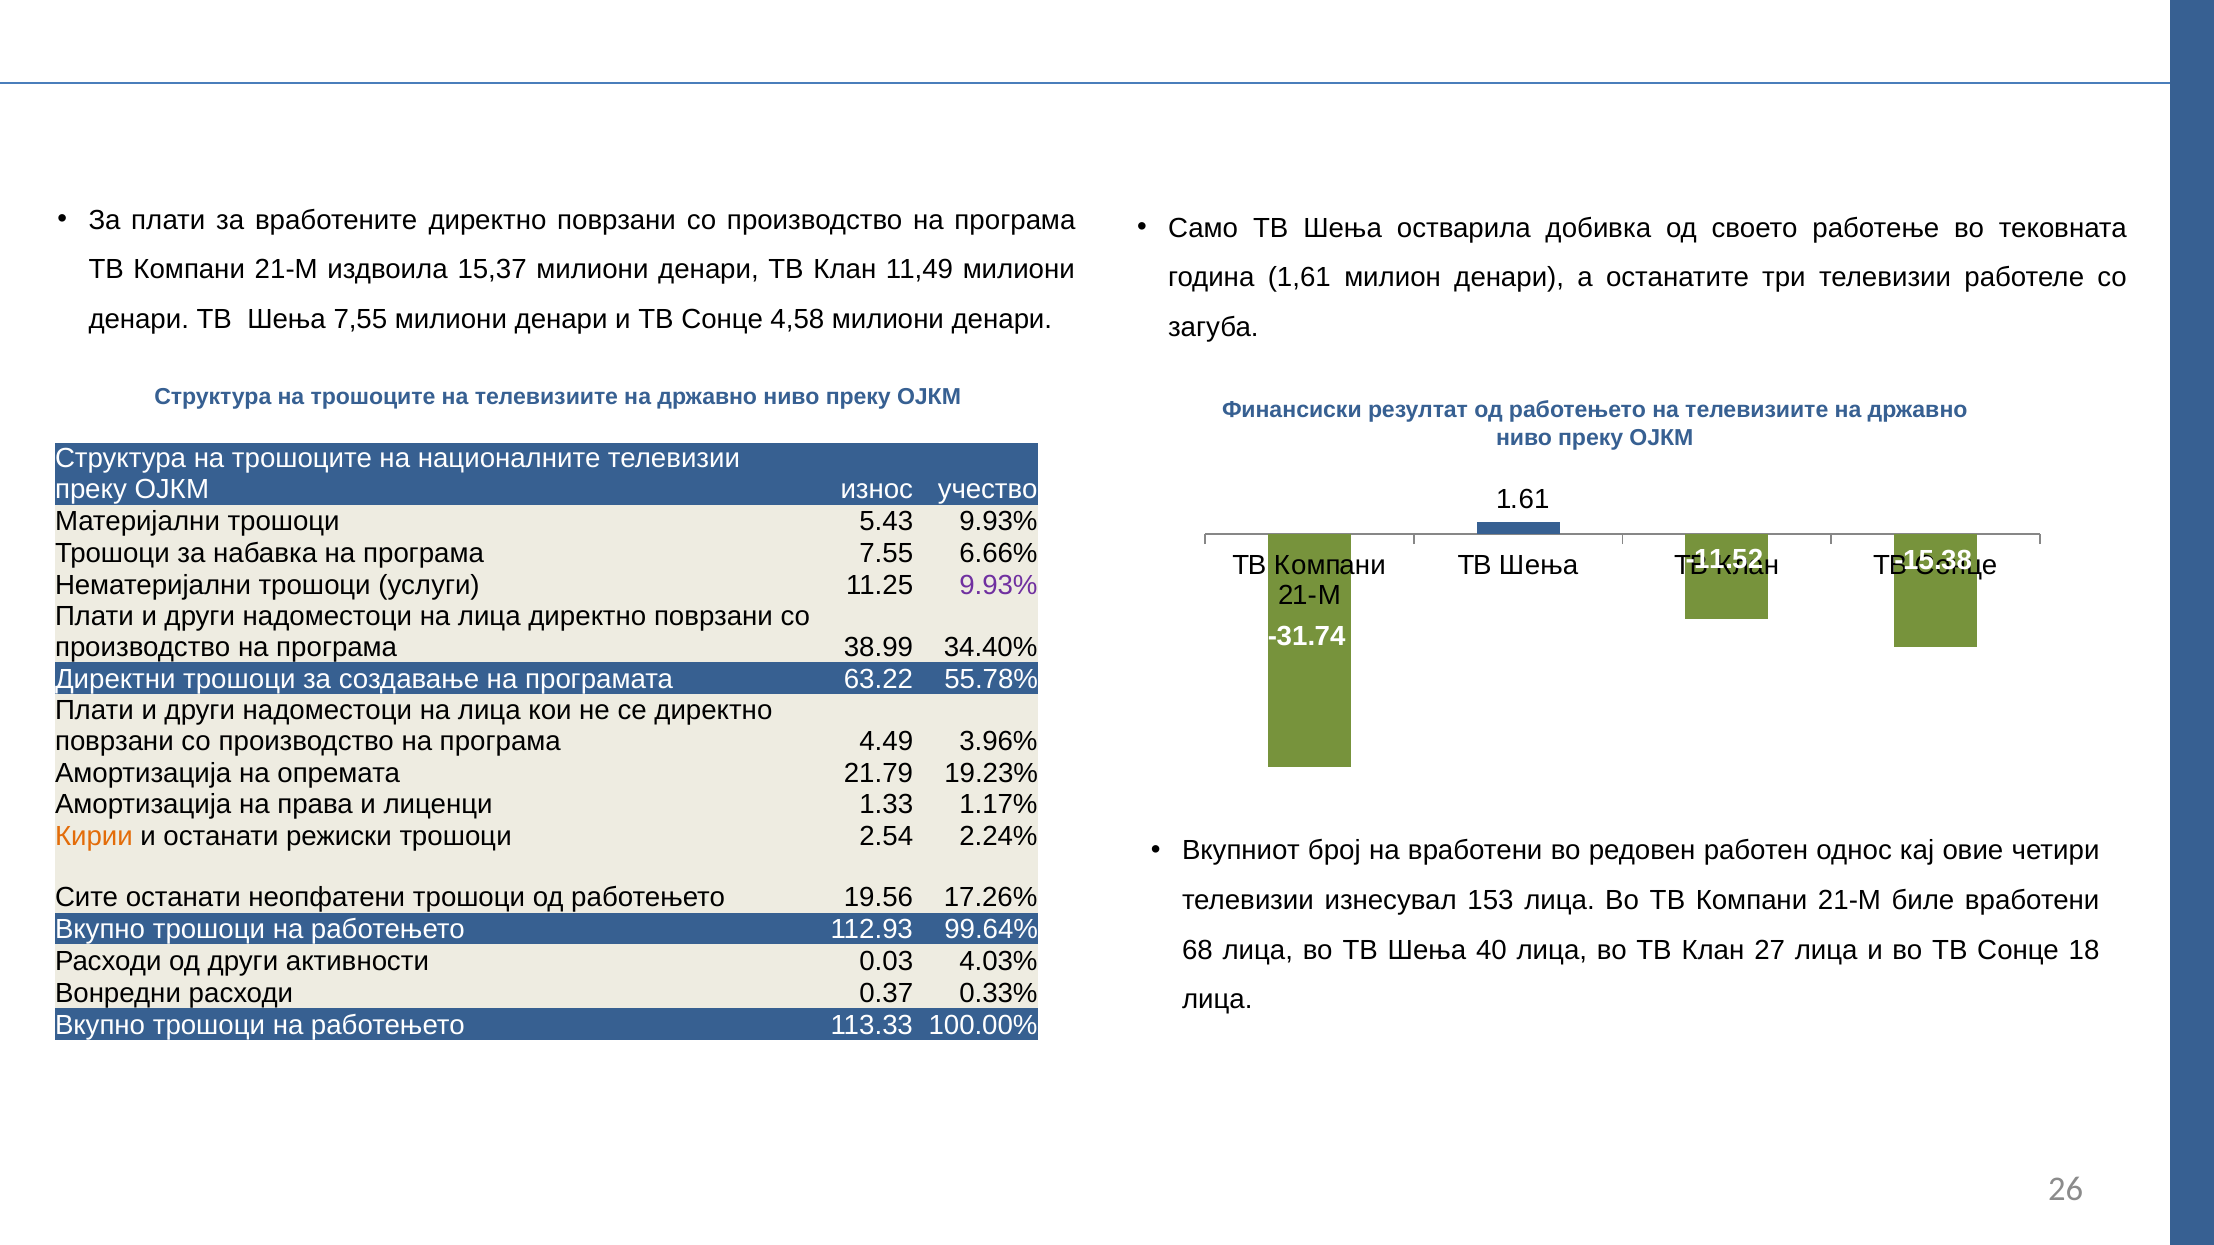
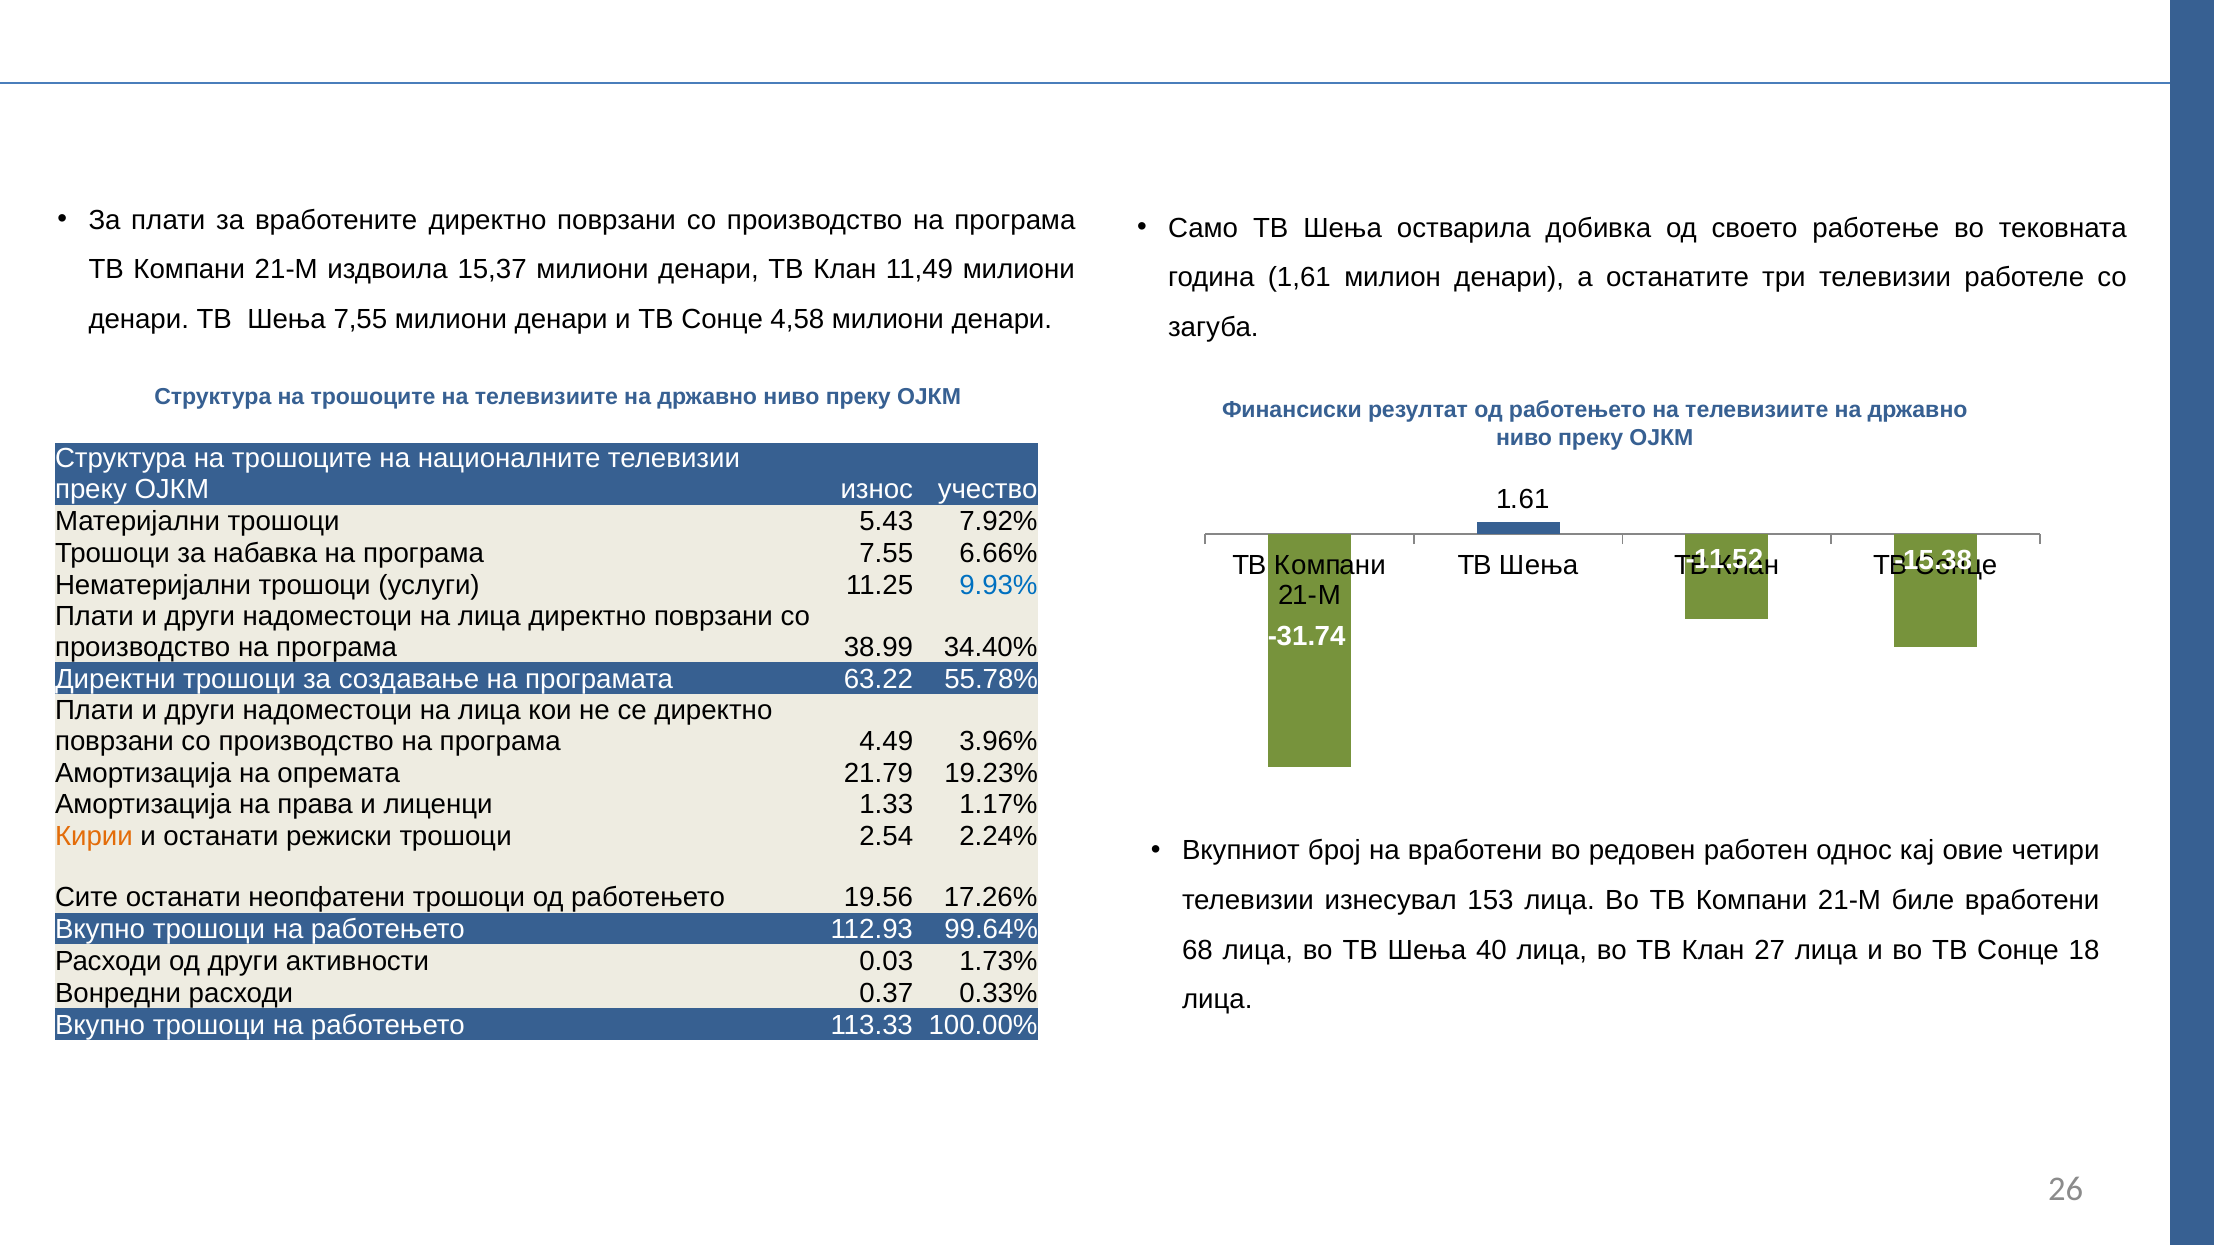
5.43 9.93%: 9.93% -> 7.92% (998, 522)
9.93% colour: purple -> blue (998, 586)
4.03%: 4.03% -> 1.73% (998, 962)
